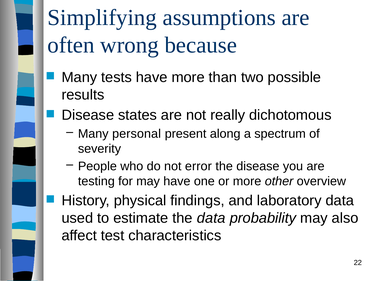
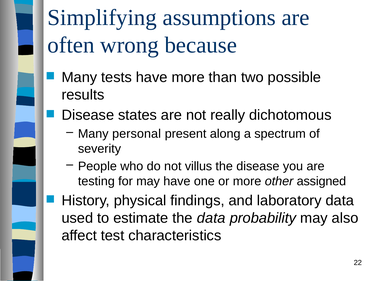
error: error -> villus (199, 166)
overview: overview -> assigned (321, 181)
